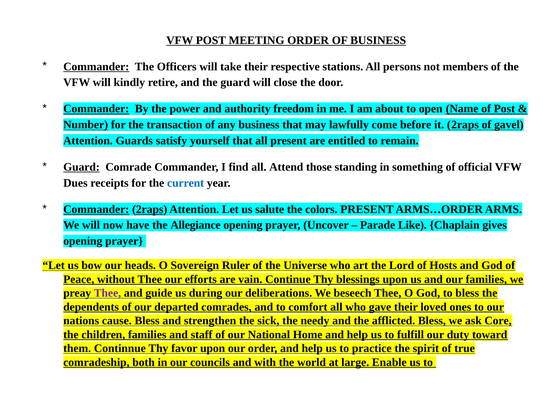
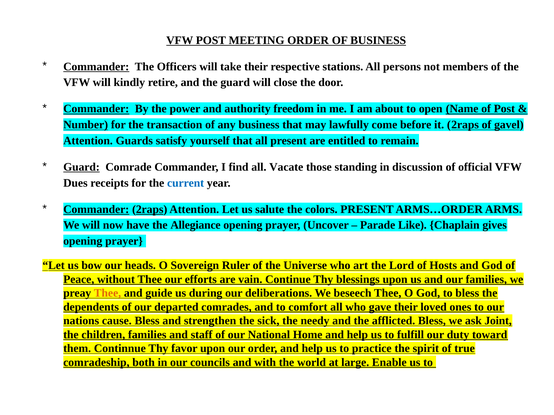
Attend: Attend -> Vacate (286, 167)
something: something -> discussion (418, 167)
Thee colour: purple -> orange (107, 293)
Core: Core -> Joint (498, 321)
